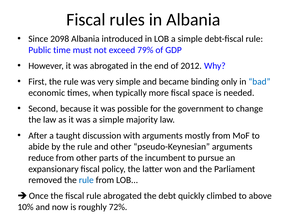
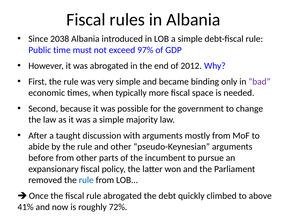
2098: 2098 -> 2038 (60, 39)
79%: 79% -> 97% (145, 50)
bad colour: blue -> purple (259, 82)
reduce: reduce -> before (41, 158)
10%: 10% -> 41% (25, 207)
